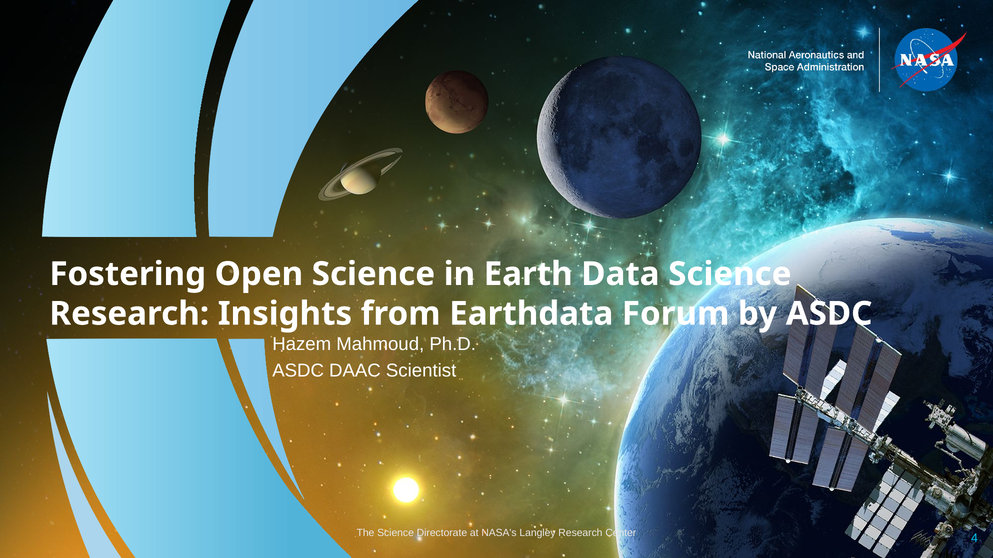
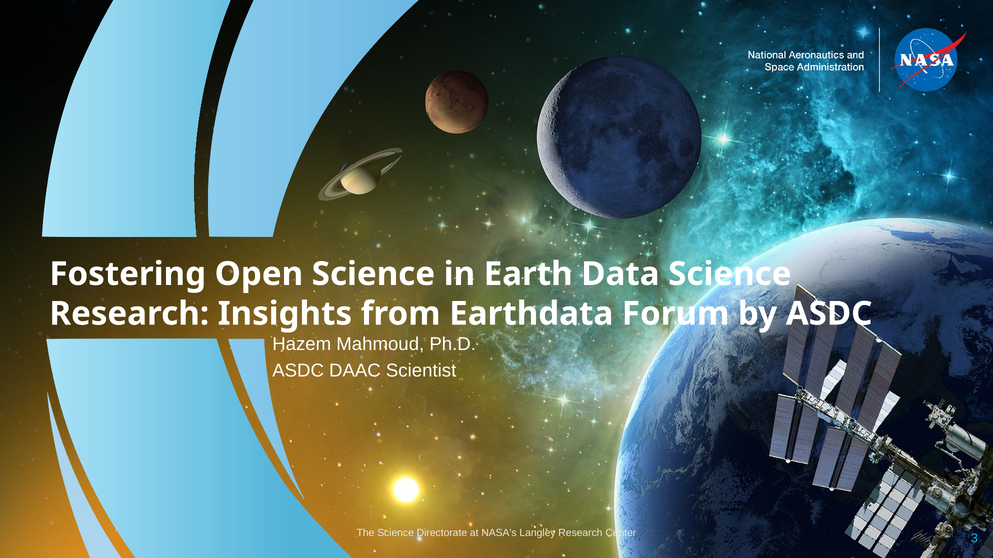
4: 4 -> 3 (975, 539)
